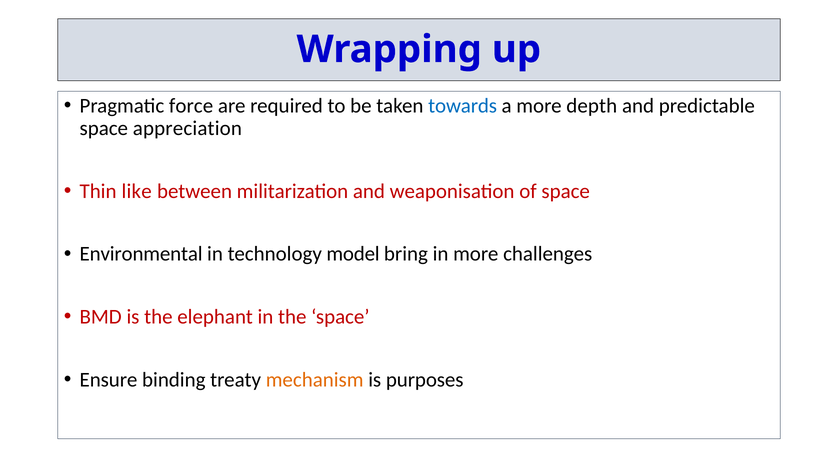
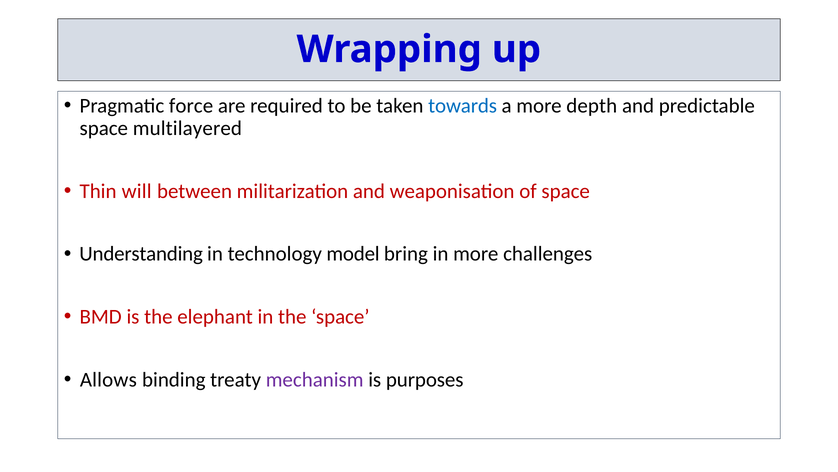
appreciation: appreciation -> multilayered (187, 128)
like: like -> will (137, 191)
Environmental: Environmental -> Understanding (141, 254)
Ensure: Ensure -> Allows (108, 379)
mechanism colour: orange -> purple (315, 379)
